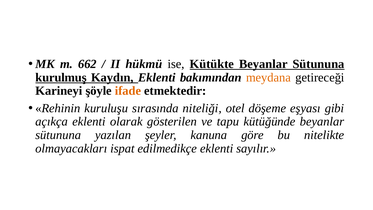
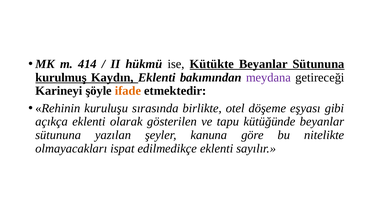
662: 662 -> 414 (87, 64)
meydana colour: orange -> purple (268, 77)
niteliği: niteliği -> birlikte (202, 108)
